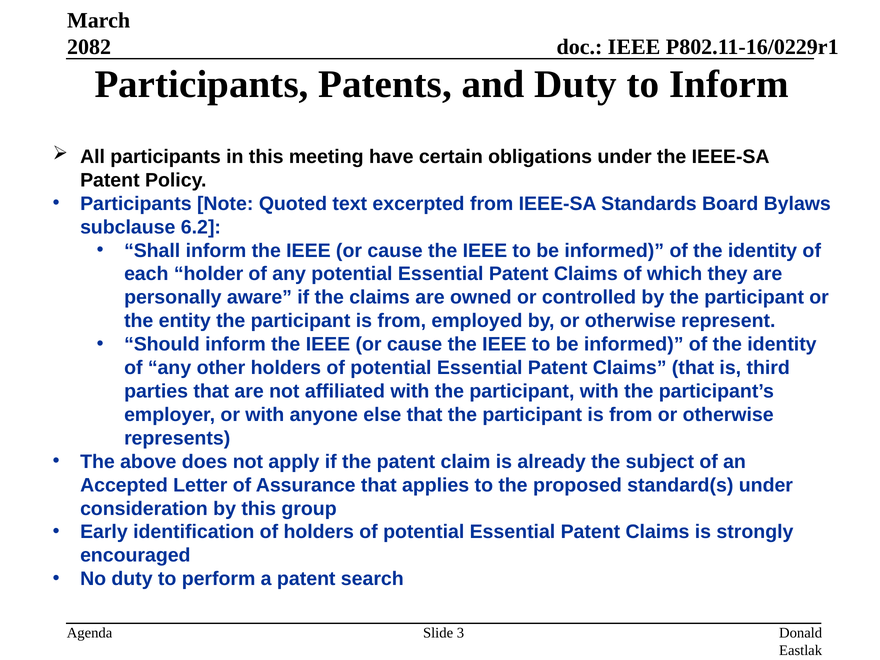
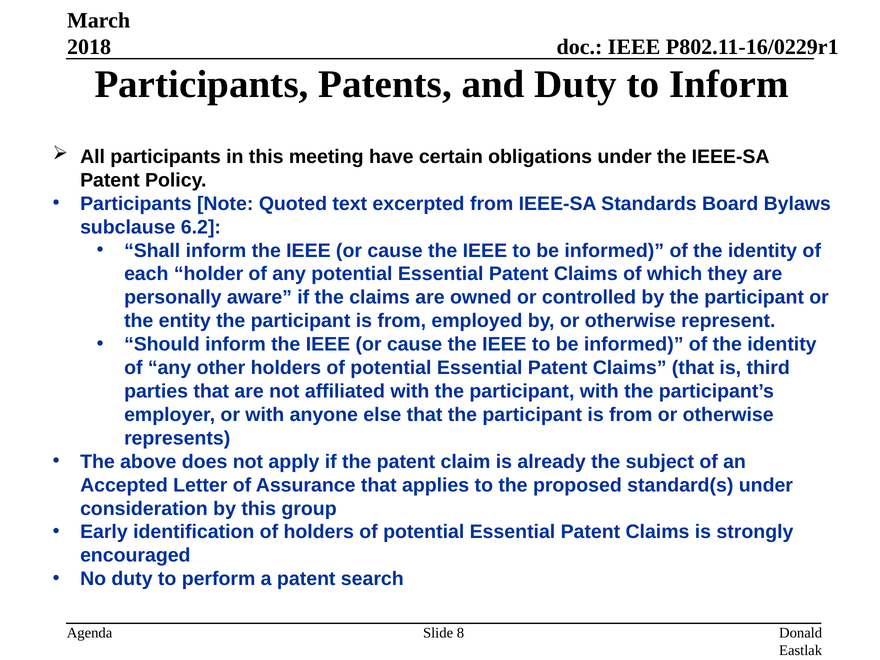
2082: 2082 -> 2018 (89, 47)
3: 3 -> 8 (461, 633)
